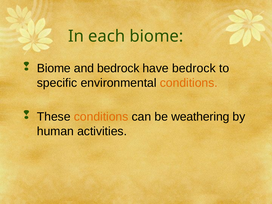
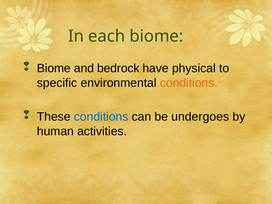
have bedrock: bedrock -> physical (194, 68)
conditions colour: orange -> blue (101, 117)
weathering: weathering -> undergoes (200, 117)
